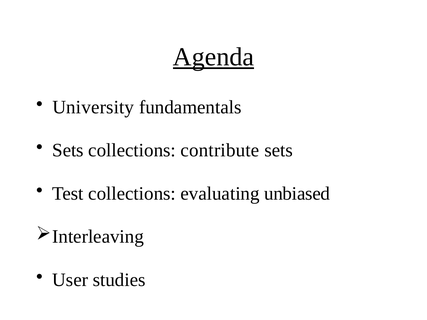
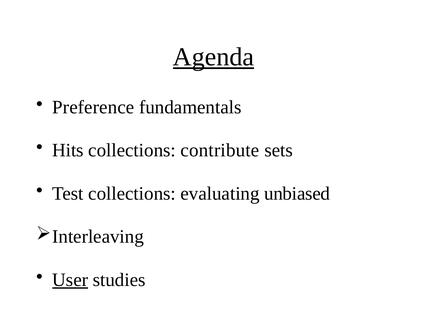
University: University -> Preference (93, 107)
Sets: Sets -> Hits (68, 150)
User underline: none -> present (70, 280)
